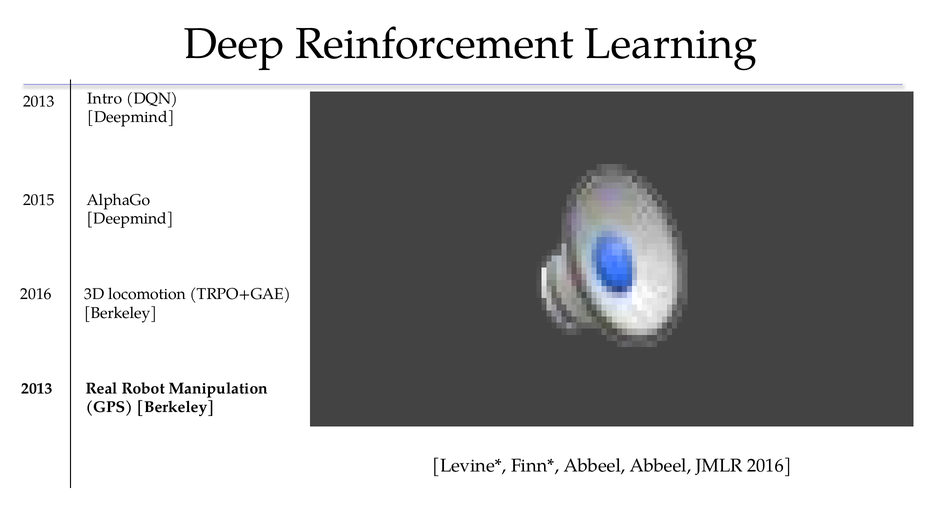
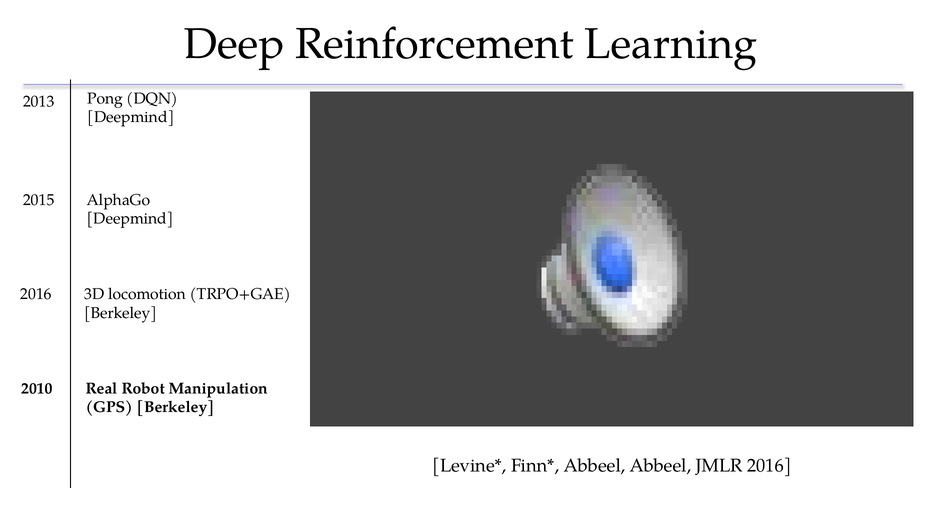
Intro: Intro -> Pong (105, 98)
2013: 2013 -> 2010 (37, 388)
